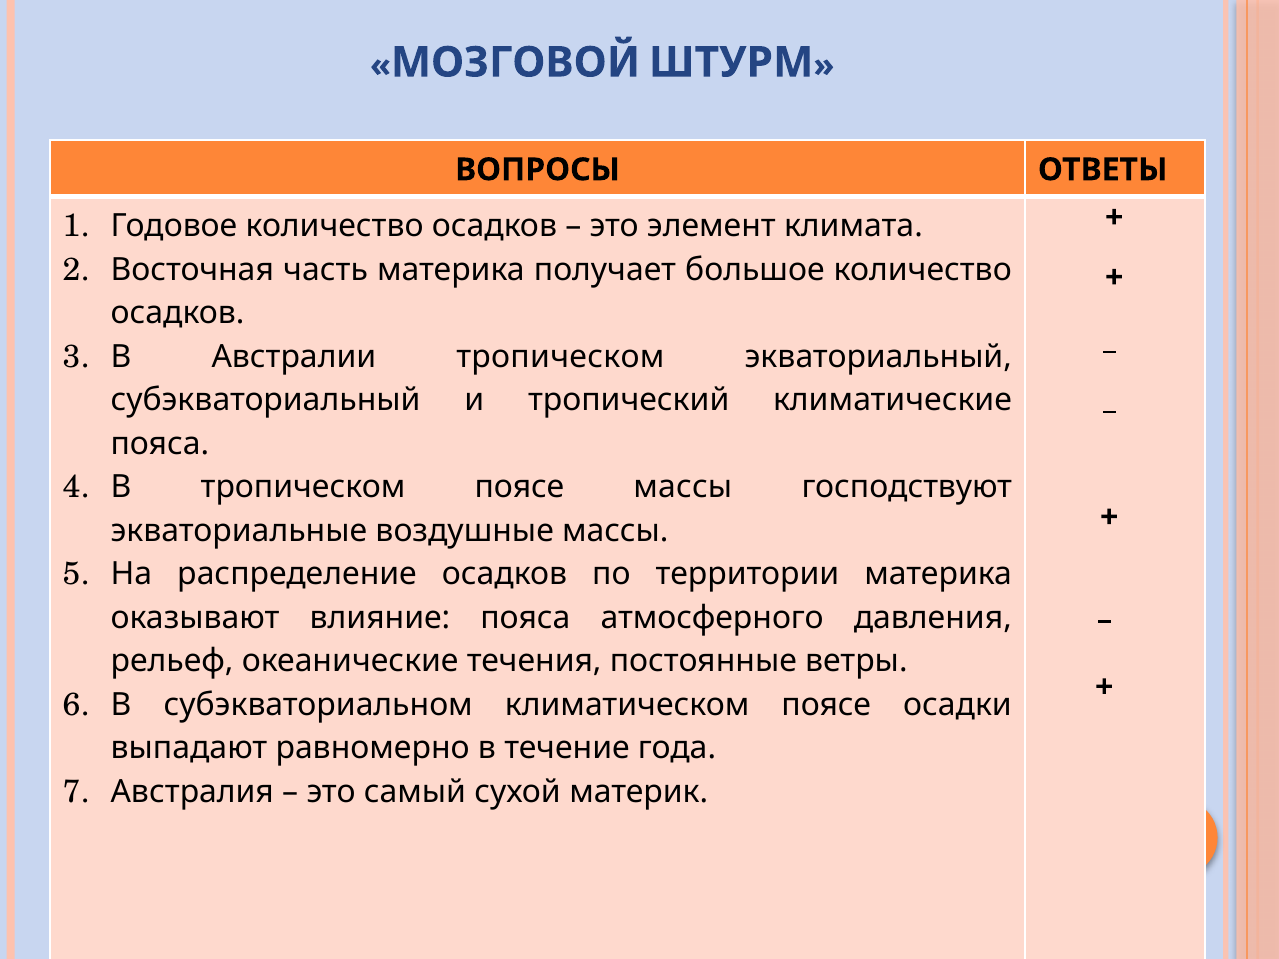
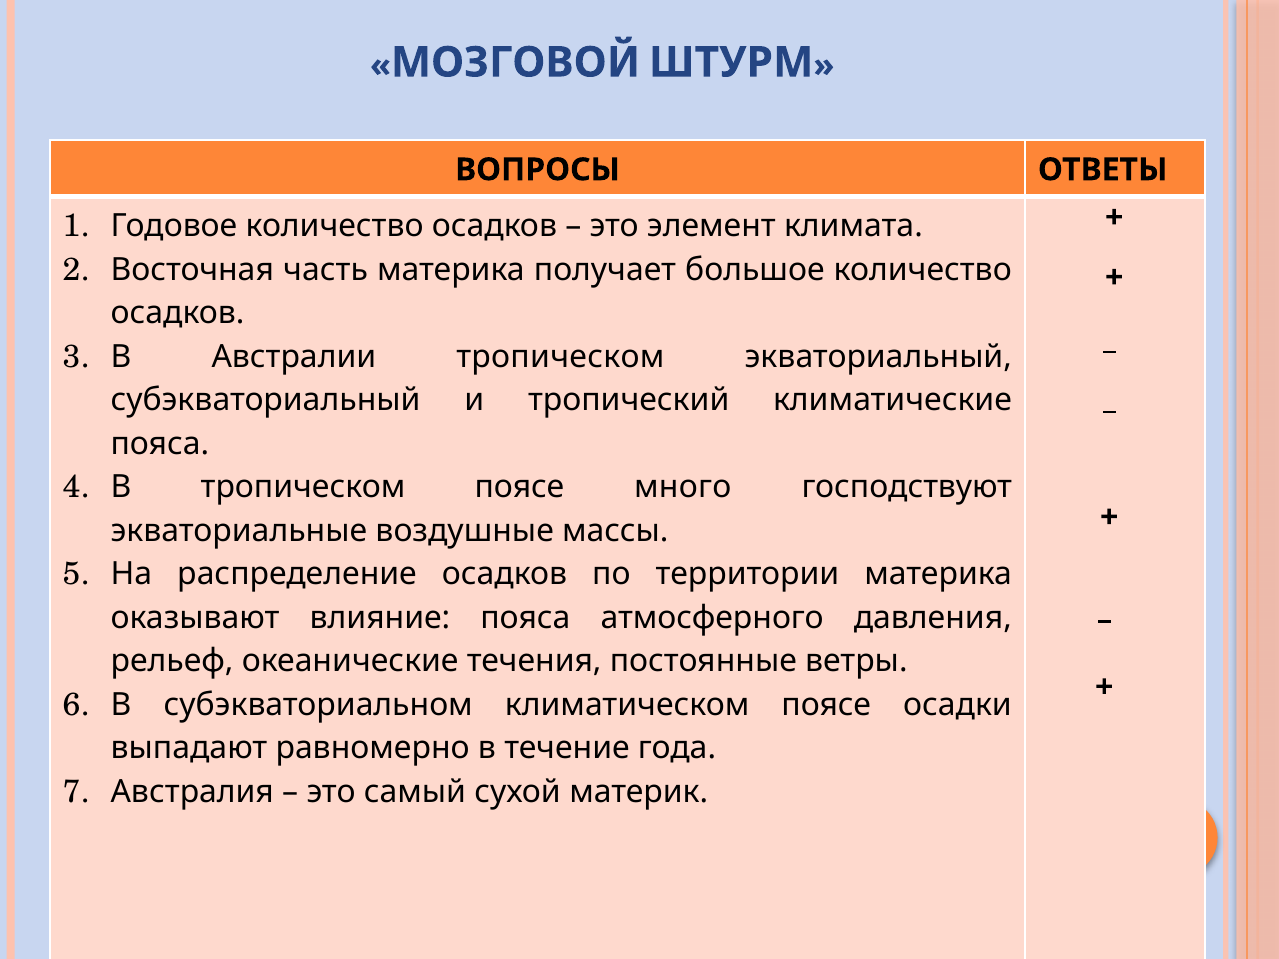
поясе массы: массы -> много (683, 487)
